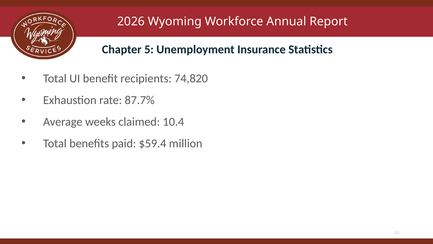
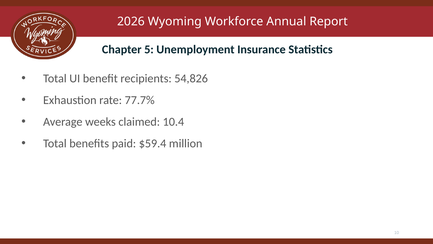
74,820: 74,820 -> 54,826 (191, 78)
87.7%: 87.7% -> 77.7% (140, 100)
